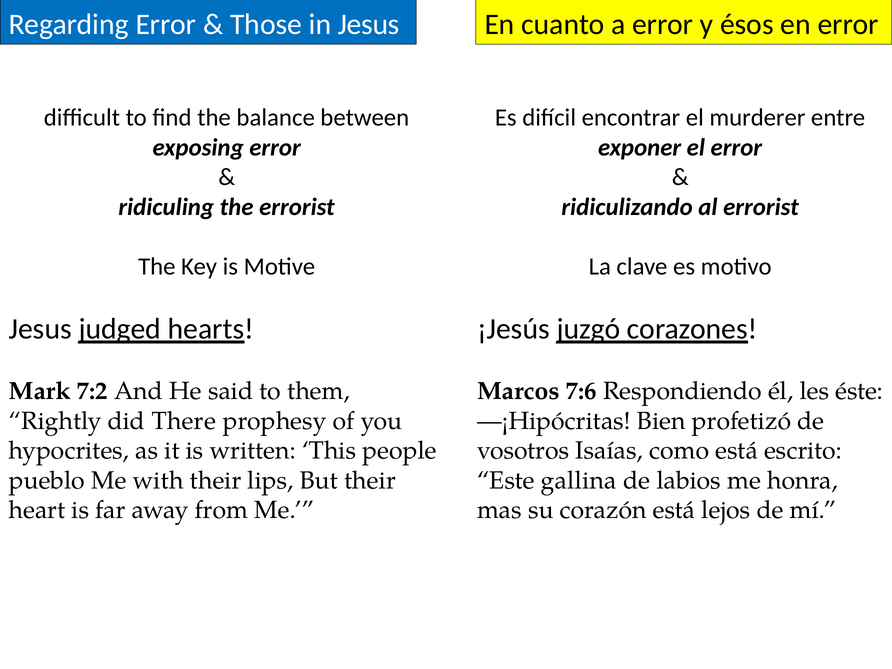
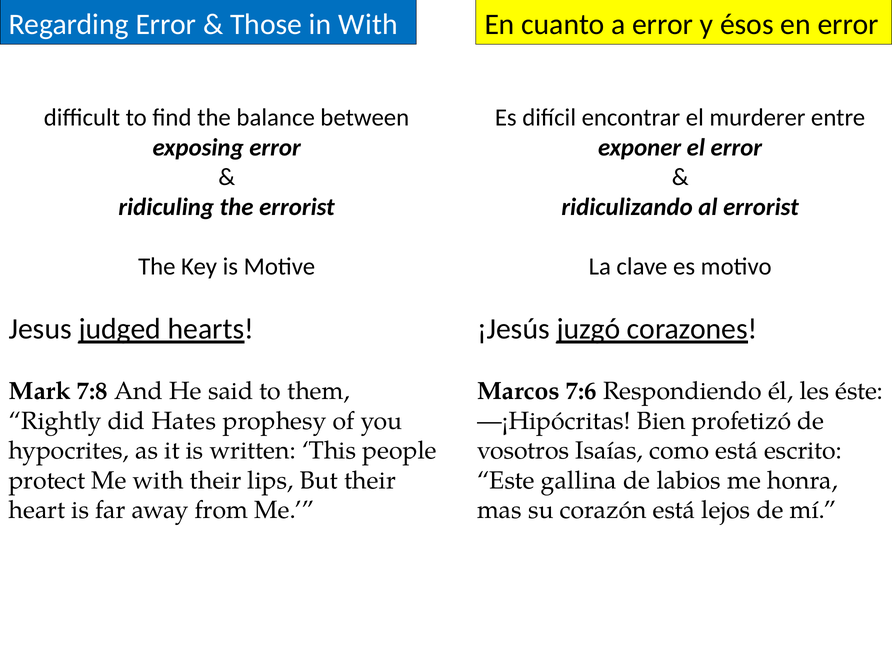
in Jesus: Jesus -> With (368, 24)
7:2: 7:2 -> 7:8 (92, 391)
There: There -> Hates (184, 421)
pueblo: pueblo -> protect (47, 481)
